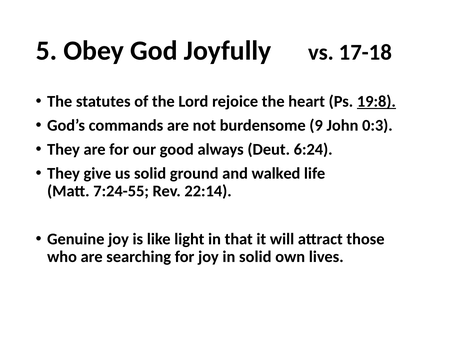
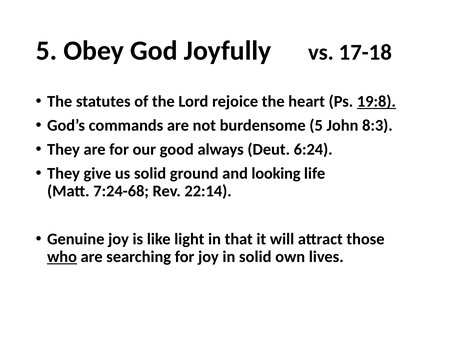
burdensome 9: 9 -> 5 (316, 126)
0:3: 0:3 -> 8:3 (377, 126)
walked: walked -> looking (276, 174)
7:24-55: 7:24-55 -> 7:24-68 (121, 191)
who underline: none -> present (62, 257)
